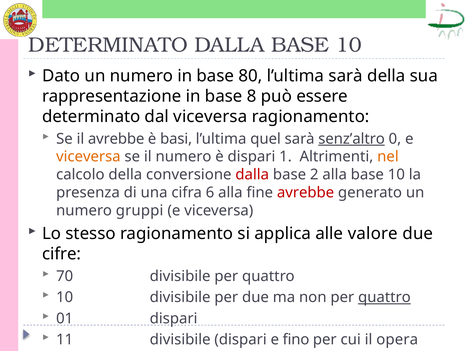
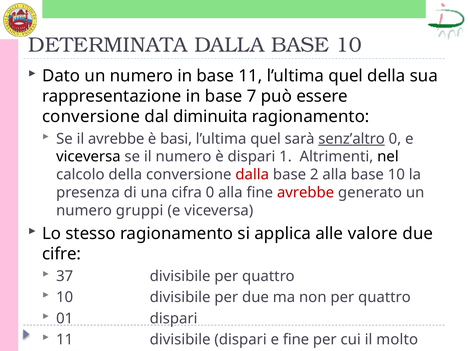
DETERMINATO: DETERMINATO -> DETERMINATA (108, 45)
base 80: 80 -> 11 (250, 76)
sarà: sarà -> quel (346, 76)
8: 8 -> 7 (252, 96)
determinato: determinato -> conversione (91, 117)
dal viceversa: viceversa -> diminuita (210, 117)
viceversa colour: orange -> black (88, 157)
nel colour: orange -> black (388, 157)
cifra 6: 6 -> 0 (210, 193)
70: 70 -> 37 (65, 276)
quattro underline: present -> none (384, 297)
e fino: fino -> fine (296, 340)
opera: opera -> molto (397, 340)
